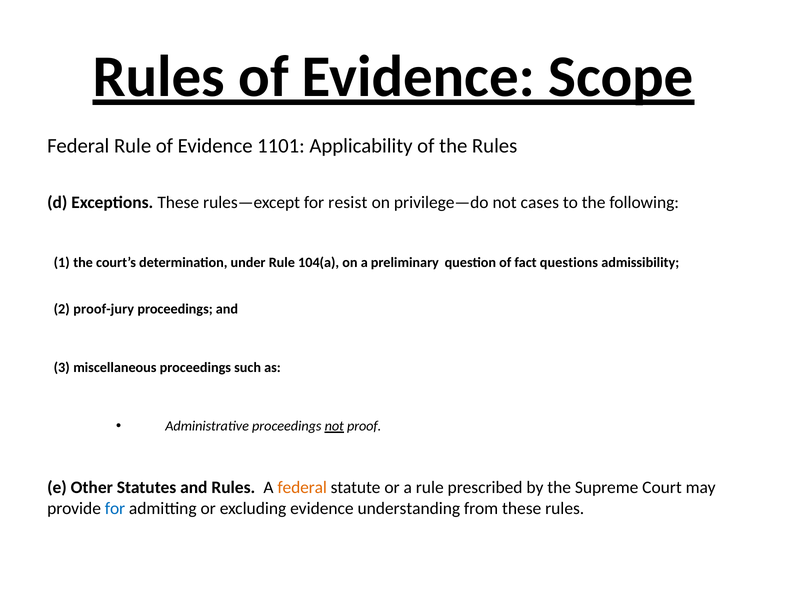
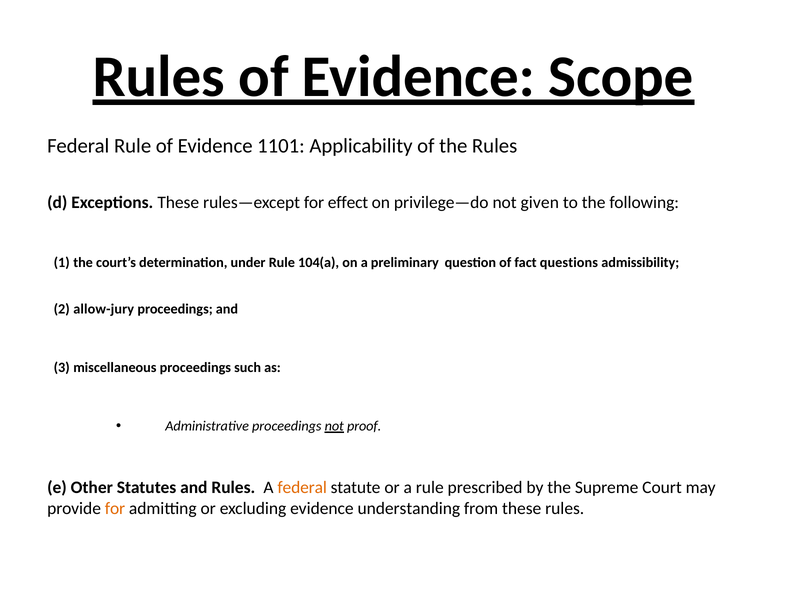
resist: resist -> effect (348, 202)
cases: cases -> given (540, 202)
proof-jury: proof-jury -> allow-jury (104, 309)
for colour: blue -> orange (115, 508)
